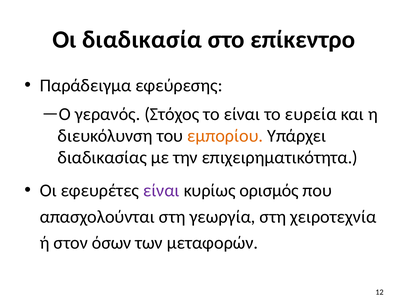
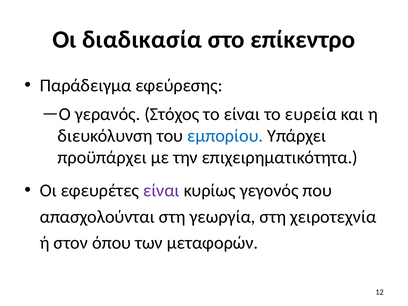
εμπορίου colour: orange -> blue (225, 136)
διαδικασίας: διαδικασίας -> προϋπάρχει (102, 158)
ορισμός: ορισμός -> γεγονός (269, 191)
όσων: όσων -> όπου (112, 243)
